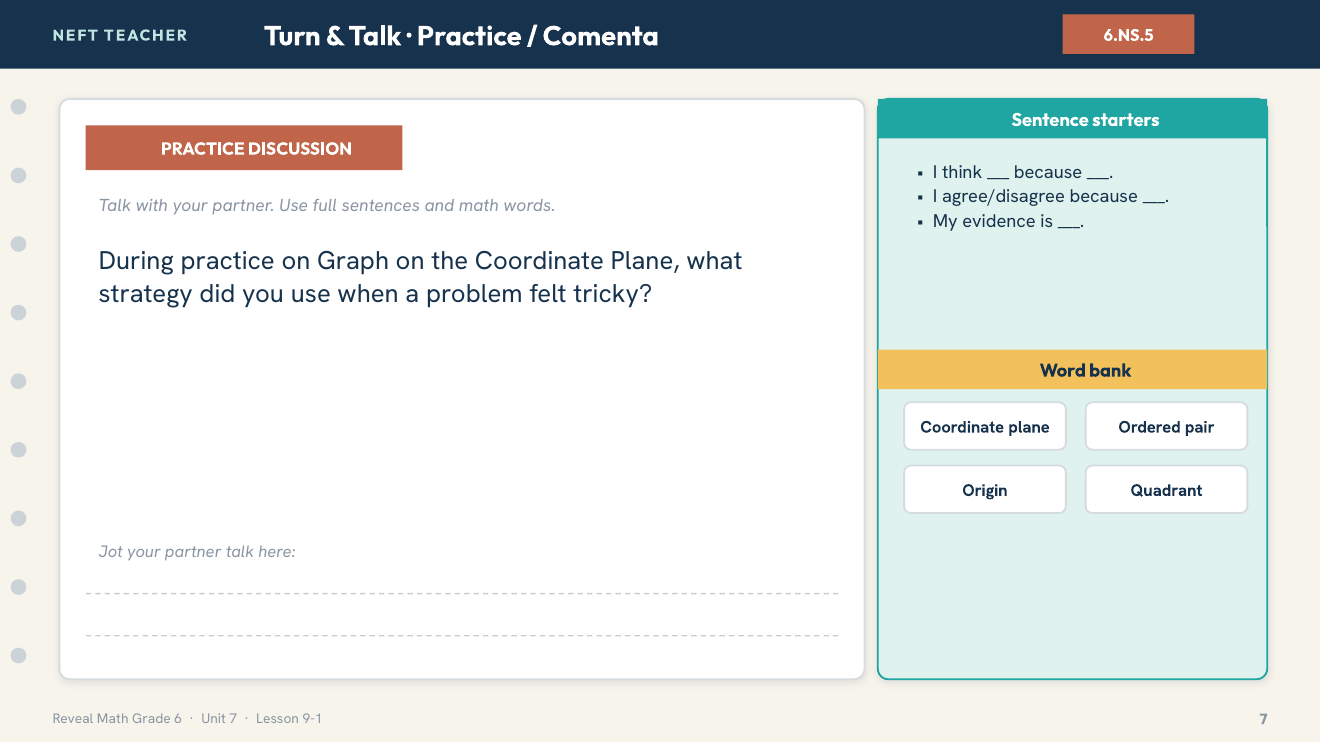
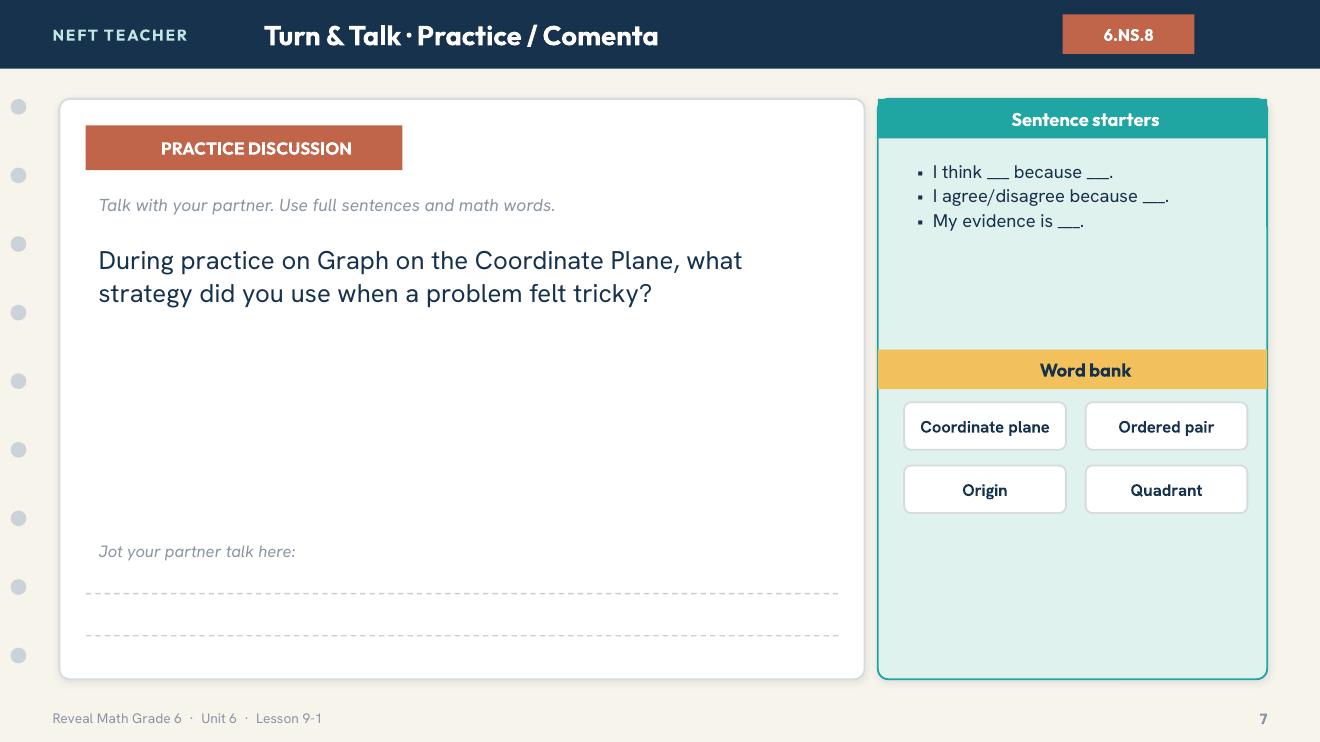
6.NS.5: 6.NS.5 -> 6.NS.8 (1129, 35)
Unit 7: 7 -> 6 (233, 720)
